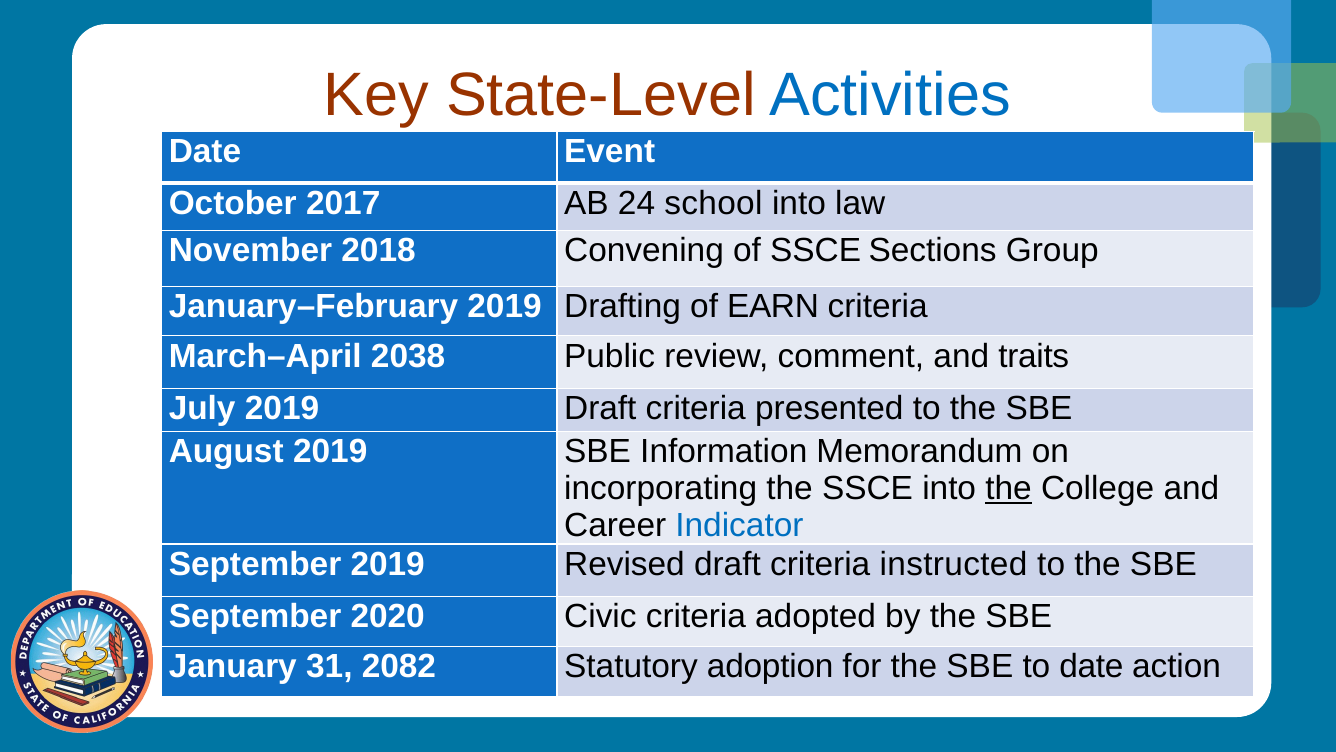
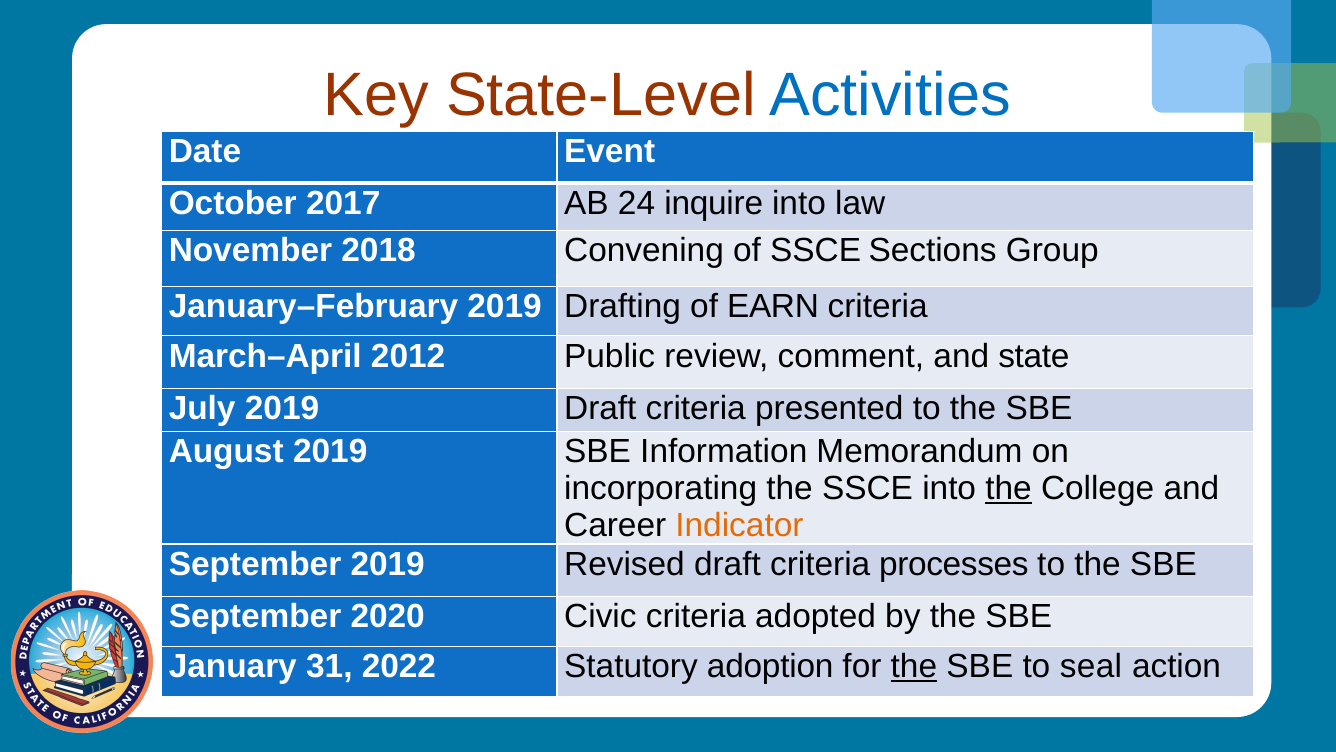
school: school -> inquire (714, 203)
2038: 2038 -> 2012 (408, 356)
traits: traits -> state (1034, 356)
Indicator colour: blue -> orange (739, 525)
instructed: instructed -> processes (954, 564)
2082: 2082 -> 2022 (399, 666)
the underline: none -> present (914, 666)
to date: date -> seal (1091, 666)
